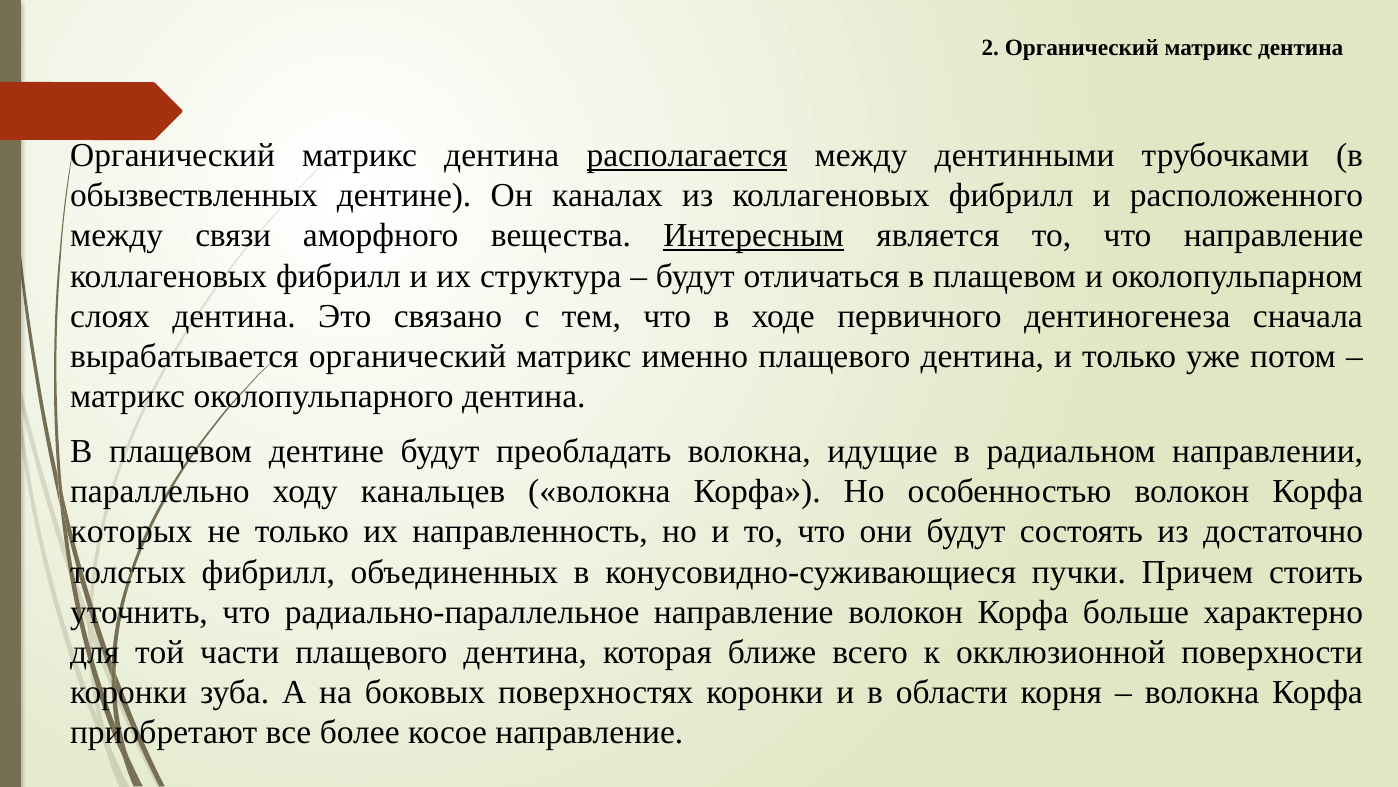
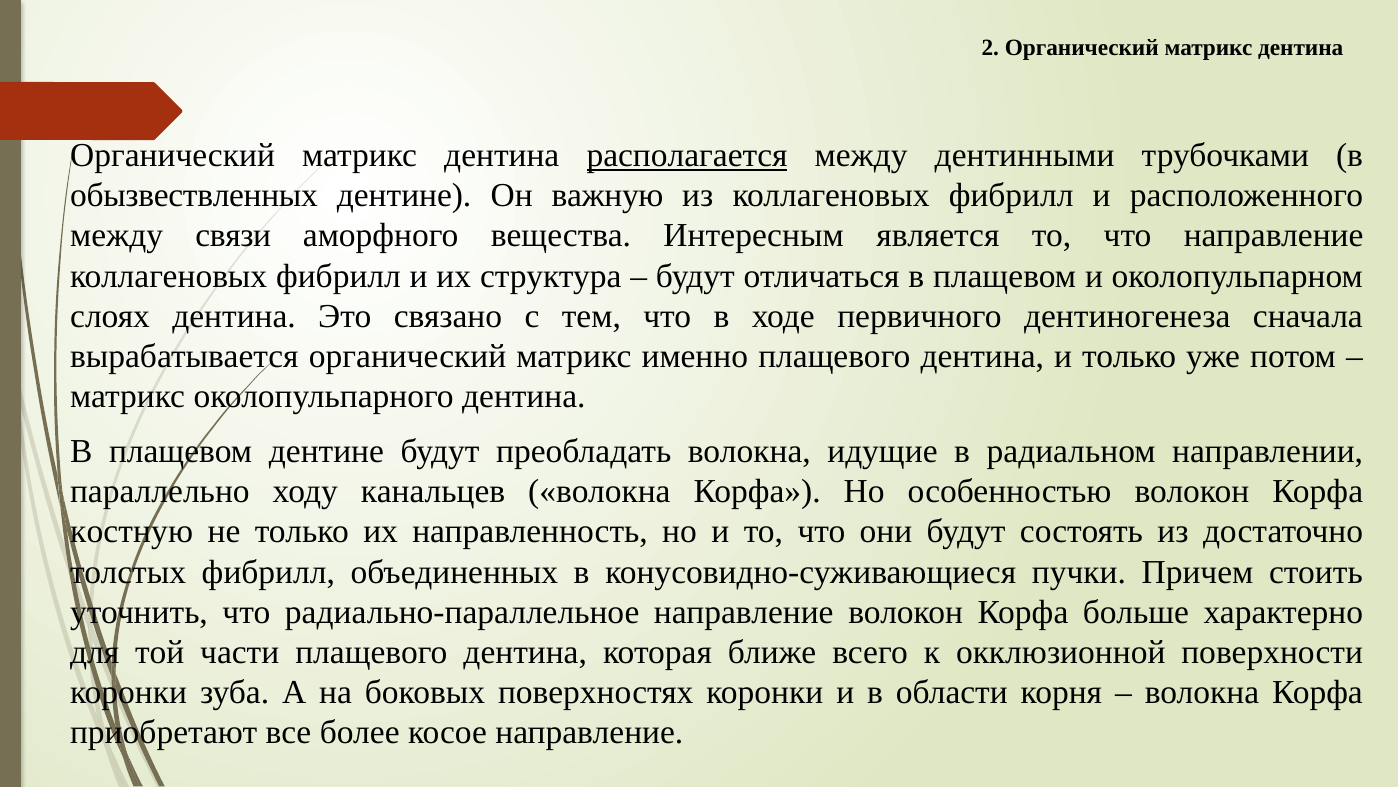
каналах: каналах -> важную (608, 196)
Интересным underline: present -> none (754, 236)
которых: которых -> костную (132, 531)
